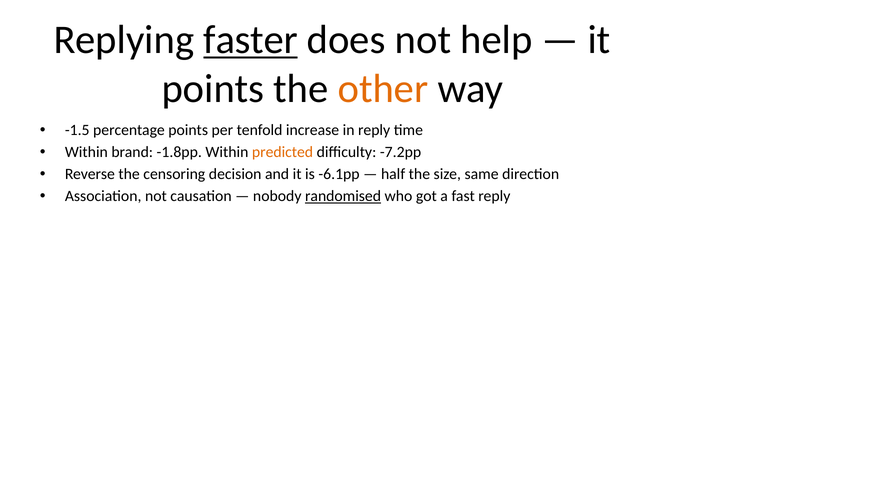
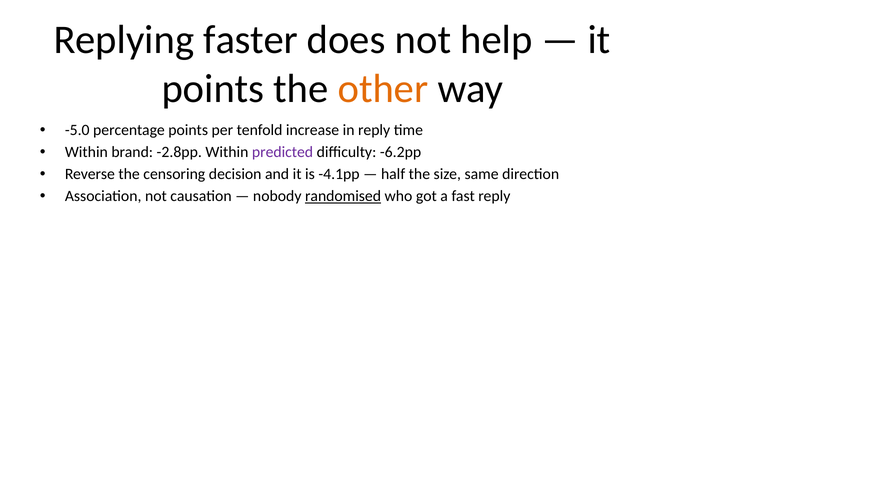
faster underline: present -> none (251, 40)
-1.5: -1.5 -> -5.0 (77, 130)
-1.8pp: -1.8pp -> -2.8pp (179, 152)
predicted colour: orange -> purple (283, 152)
-7.2pp: -7.2pp -> -6.2pp (401, 152)
-6.1pp: -6.1pp -> -4.1pp (339, 174)
